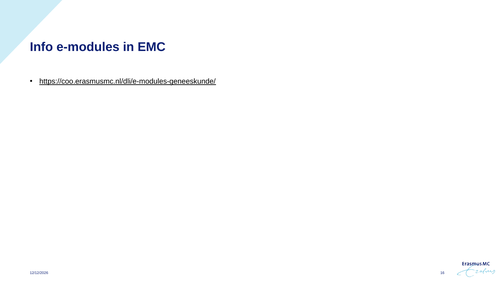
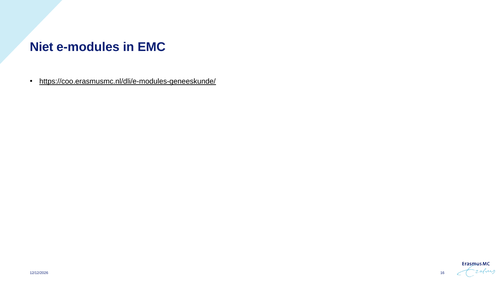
Info: Info -> Niet (41, 47)
